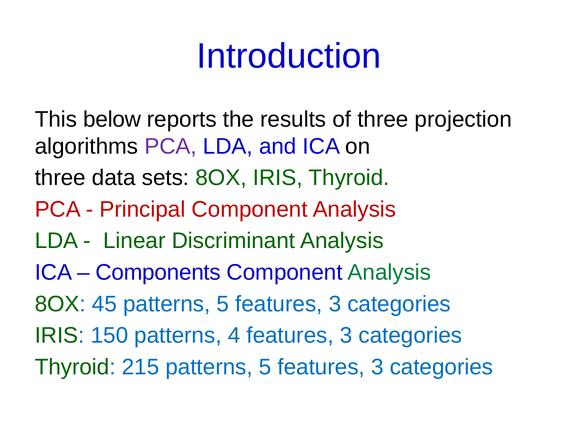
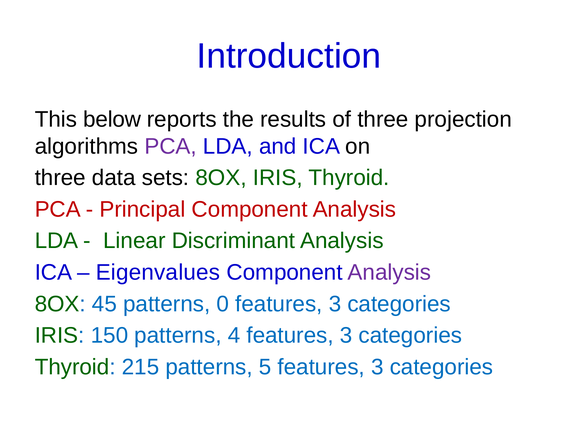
Components: Components -> Eigenvalues (158, 272)
Analysis colour: green -> purple (389, 272)
45 patterns 5: 5 -> 0 (223, 304)
